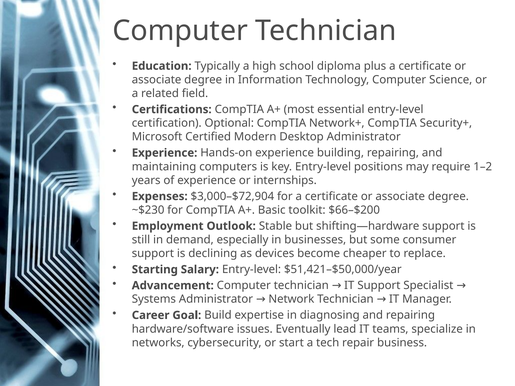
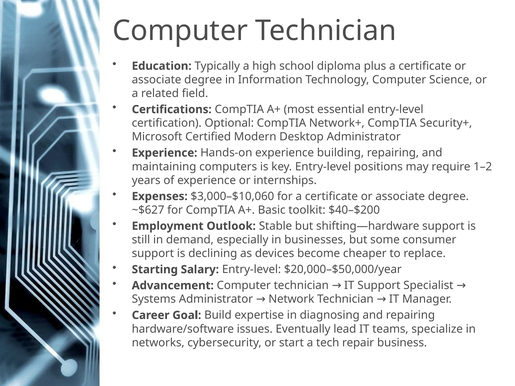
$3,000–$72,904: $3,000–$72,904 -> $3,000–$10,060 (232, 196)
~$230: ~$230 -> ~$627 (148, 210)
$66–$200: $66–$200 -> $40–$200 (354, 210)
$51,421–$50,000/year: $51,421–$50,000/year -> $20,000–$50,000/year (343, 270)
